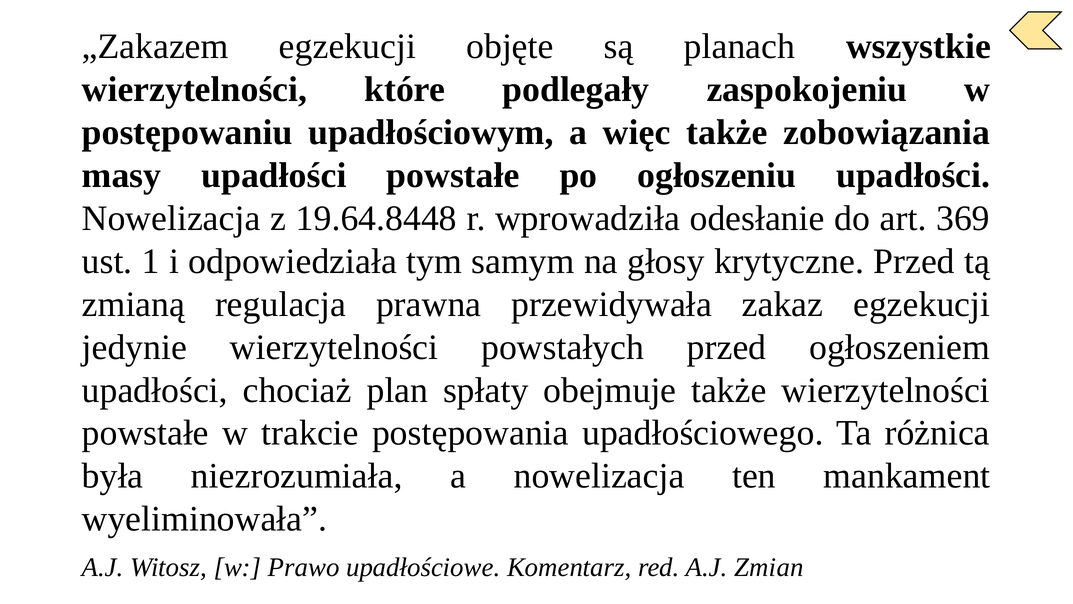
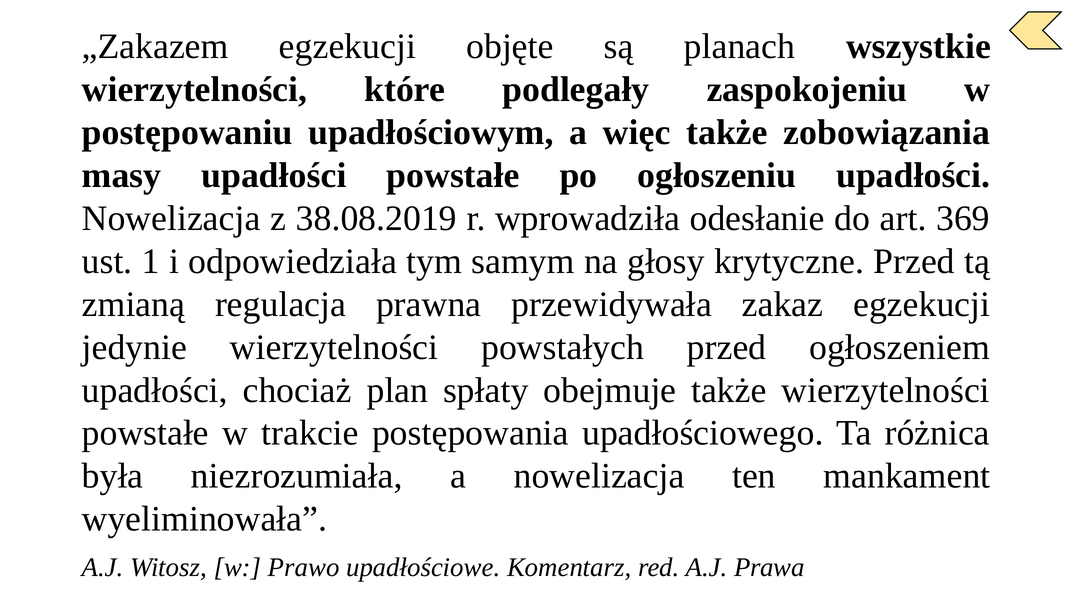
19.64.8448: 19.64.8448 -> 38.08.2019 (376, 218)
Zmian: Zmian -> Prawa (769, 567)
